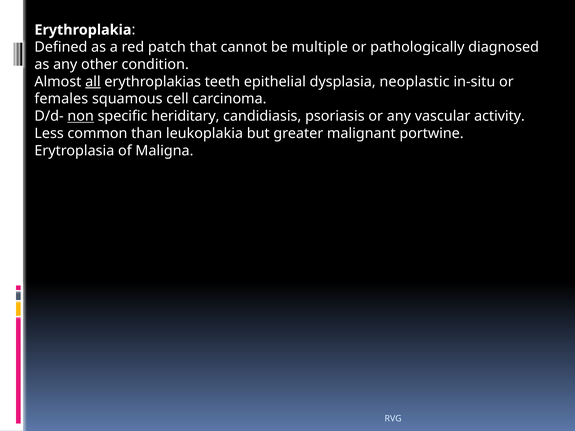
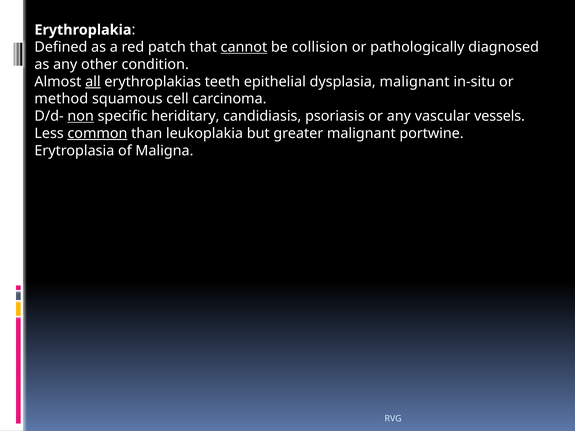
cannot underline: none -> present (244, 47)
multiple: multiple -> collision (320, 47)
dysplasia neoplastic: neoplastic -> malignant (415, 82)
females: females -> method (61, 99)
activity: activity -> vessels (500, 116)
common underline: none -> present (97, 133)
